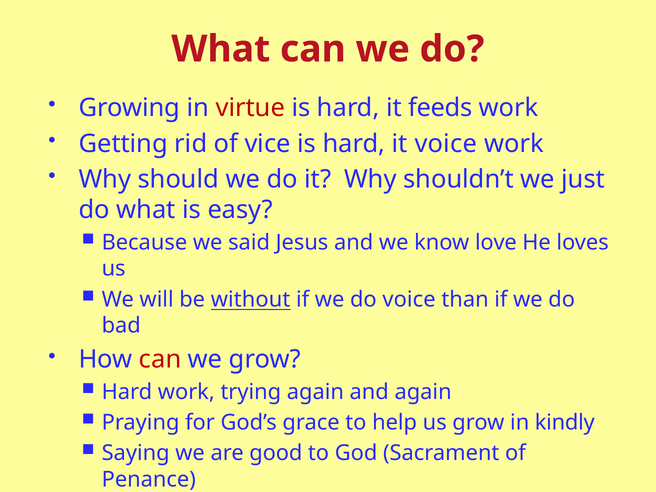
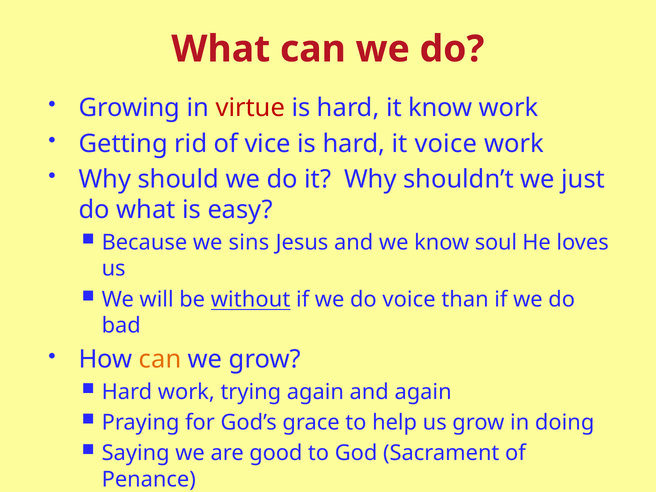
it feeds: feeds -> know (440, 108)
said: said -> sins (249, 243)
love: love -> soul (496, 243)
can colour: red -> orange (160, 359)
in kindly: kindly -> doing (565, 423)
